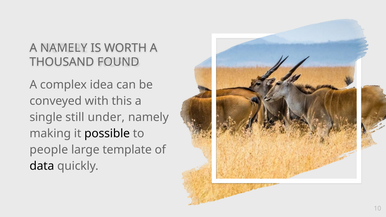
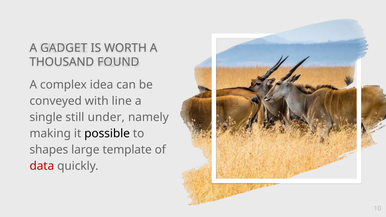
A NAMELY: NAMELY -> GADGET (64, 48)
this: this -> line (122, 101)
people: people -> shapes (49, 150)
data colour: black -> red (42, 166)
